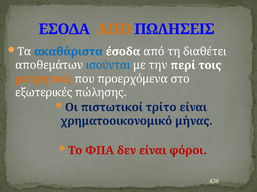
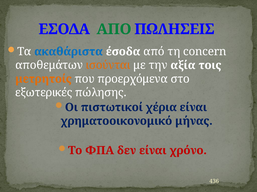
ΑΠΟ colour: orange -> green (114, 29)
διαθέτει: διαθέτει -> concern (205, 52)
ισούνται colour: blue -> orange (108, 65)
περί: περί -> αξία (183, 65)
τρίτο: τρίτο -> χέρια (161, 108)
φόροι: φόροι -> χρόνο (188, 151)
